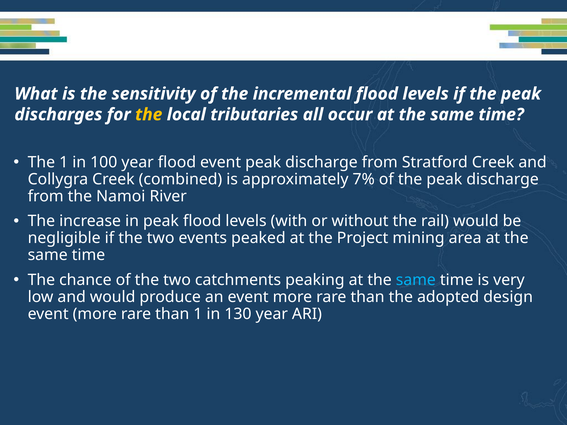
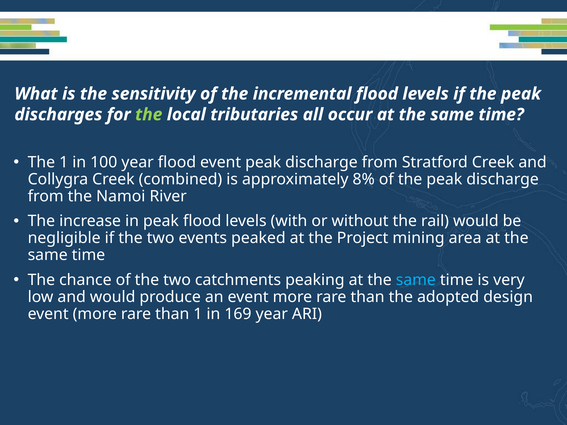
the colour: yellow -> light green (149, 115)
7%: 7% -> 8% (364, 179)
130: 130 -> 169 (238, 314)
